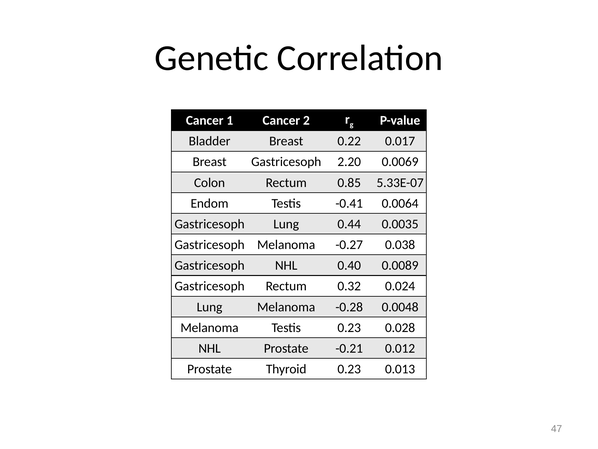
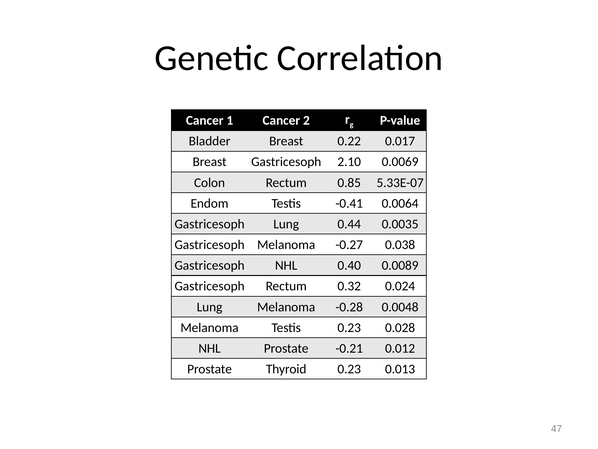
2.20: 2.20 -> 2.10 (349, 162)
